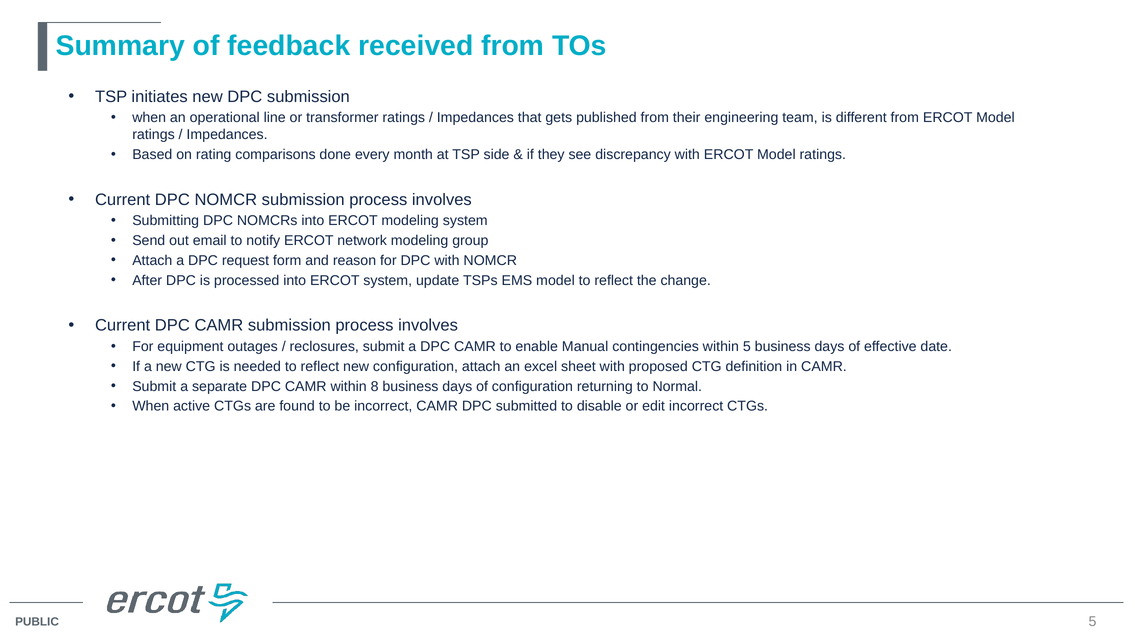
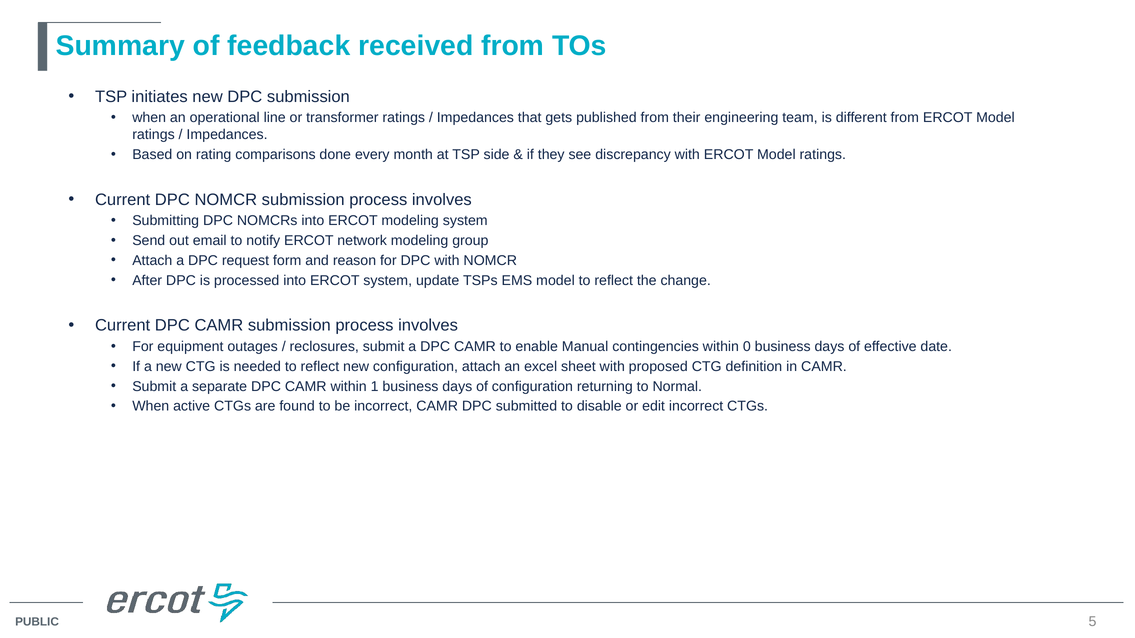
within 5: 5 -> 0 (747, 347)
8: 8 -> 1 (375, 387)
